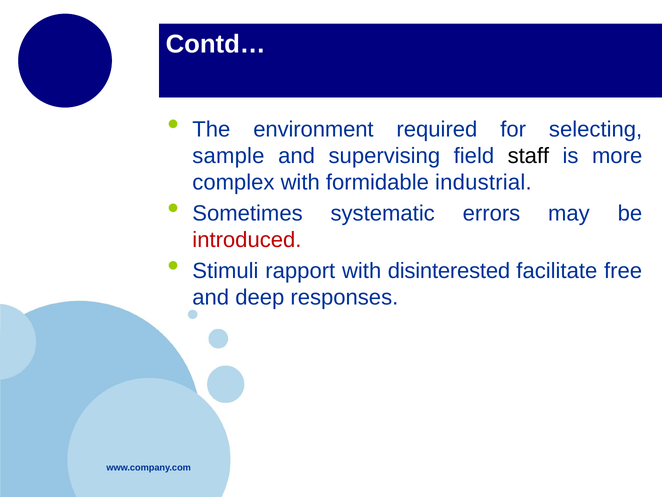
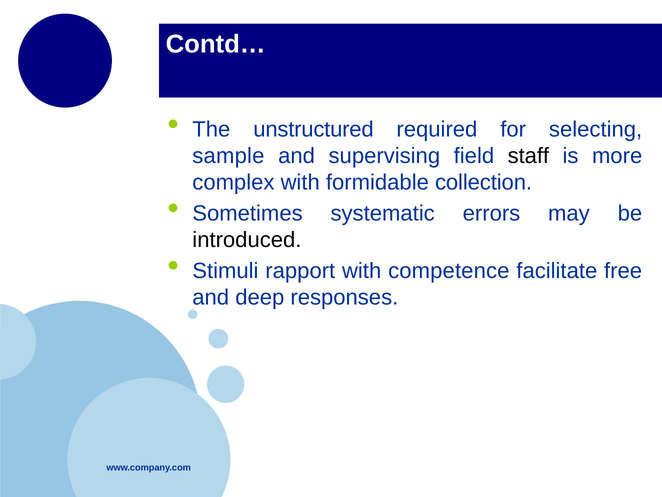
environment: environment -> unstructured (314, 129)
industrial: industrial -> collection (484, 182)
introduced colour: red -> black (247, 240)
disinterested: disinterested -> competence (449, 271)
